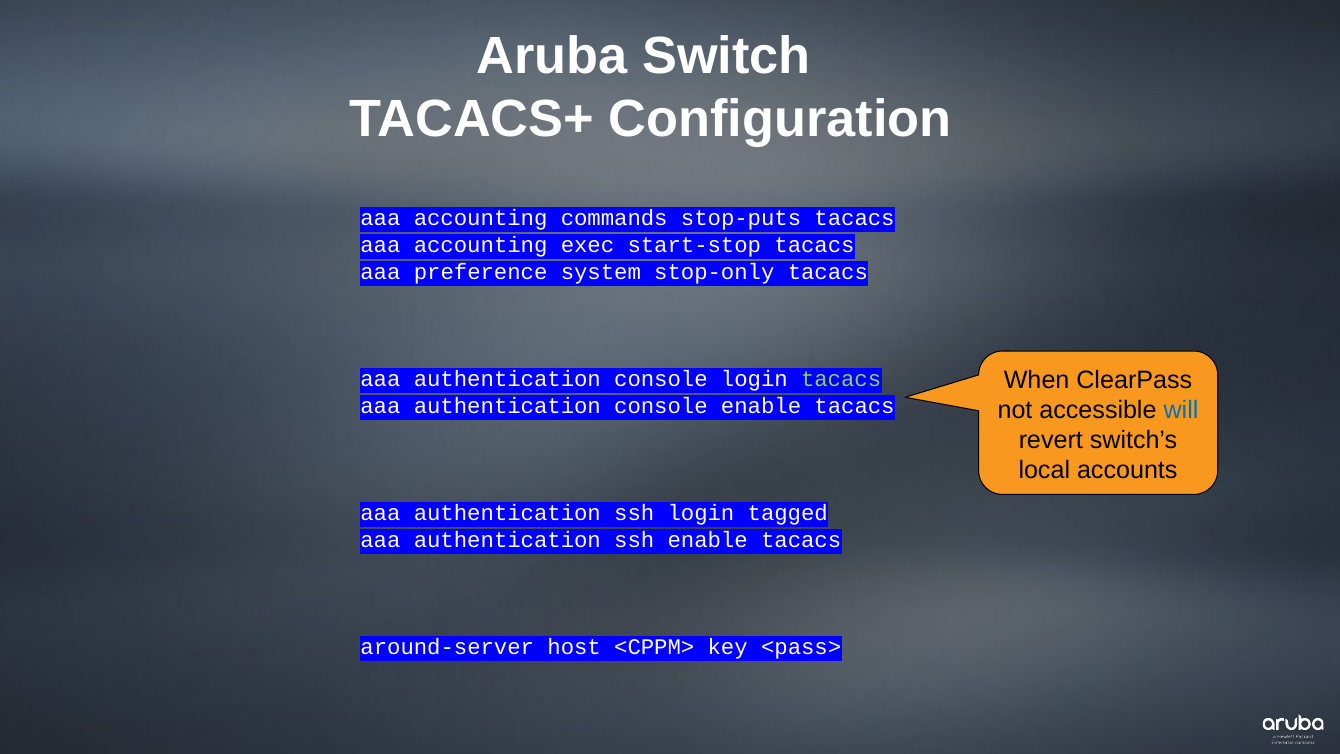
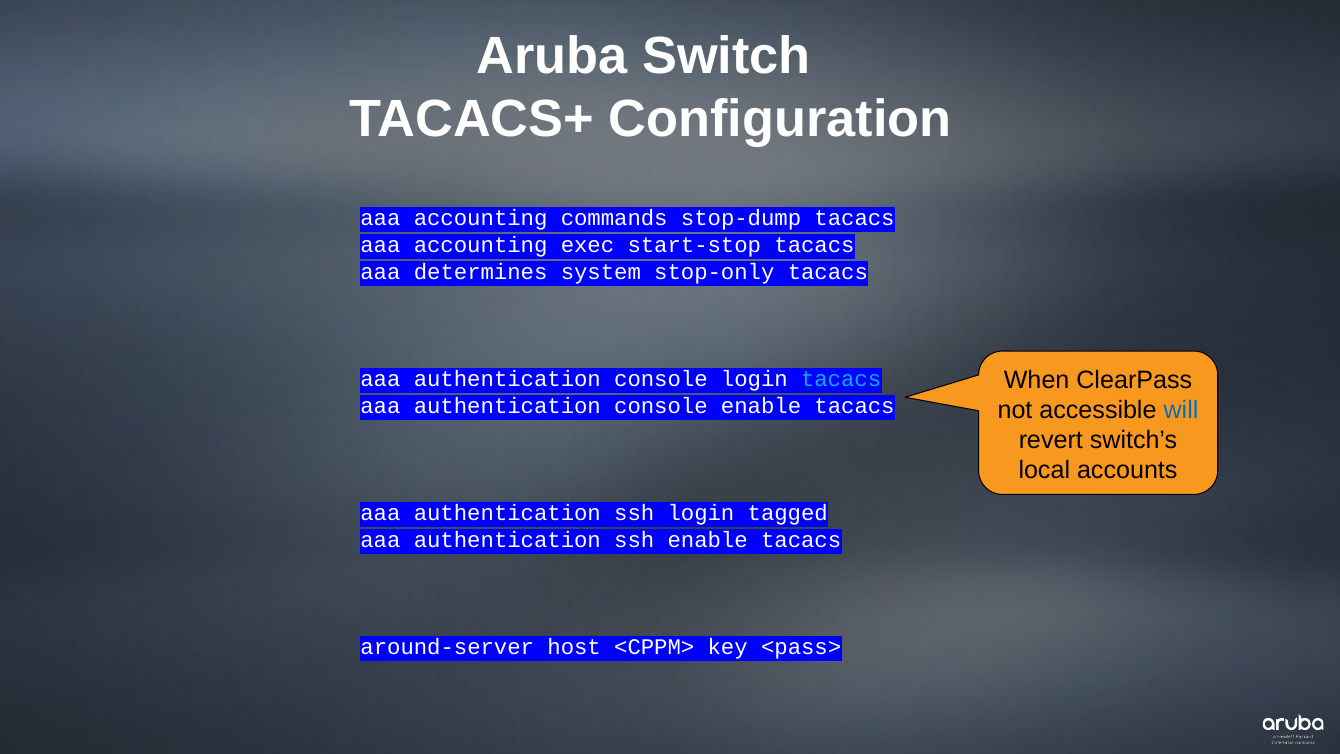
stop-puts: stop-puts -> stop-dump (741, 218)
preference: preference -> determines (481, 272)
tacacs colour: light green -> light blue (841, 379)
